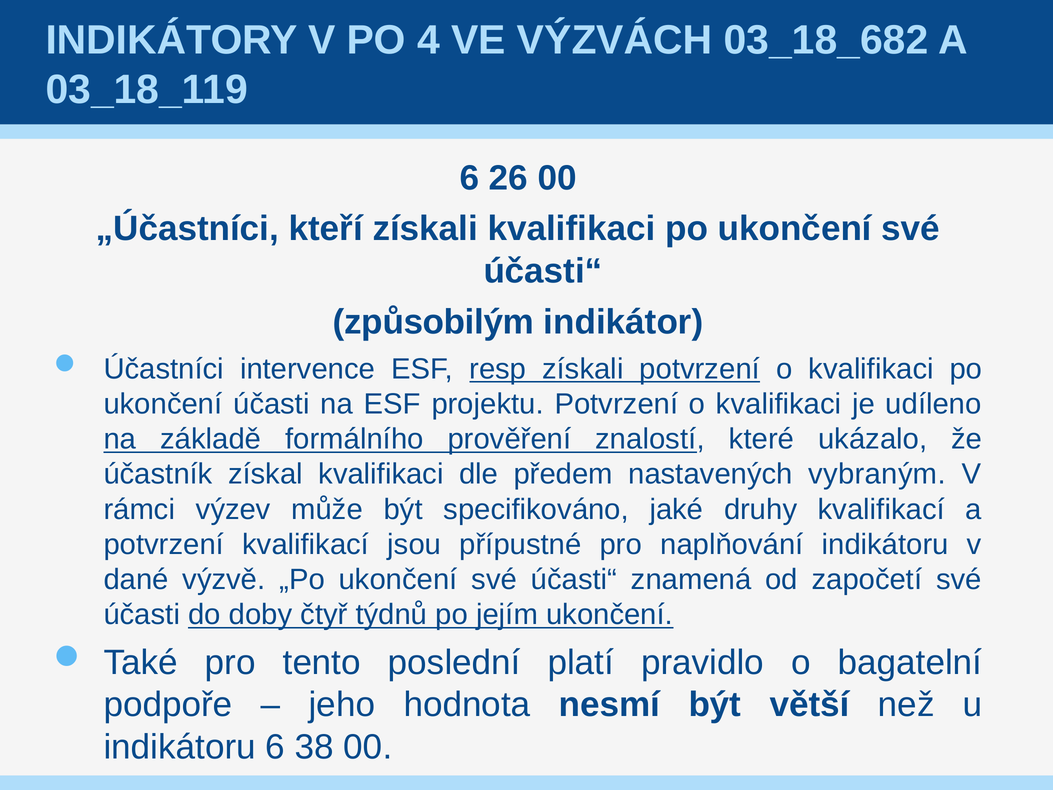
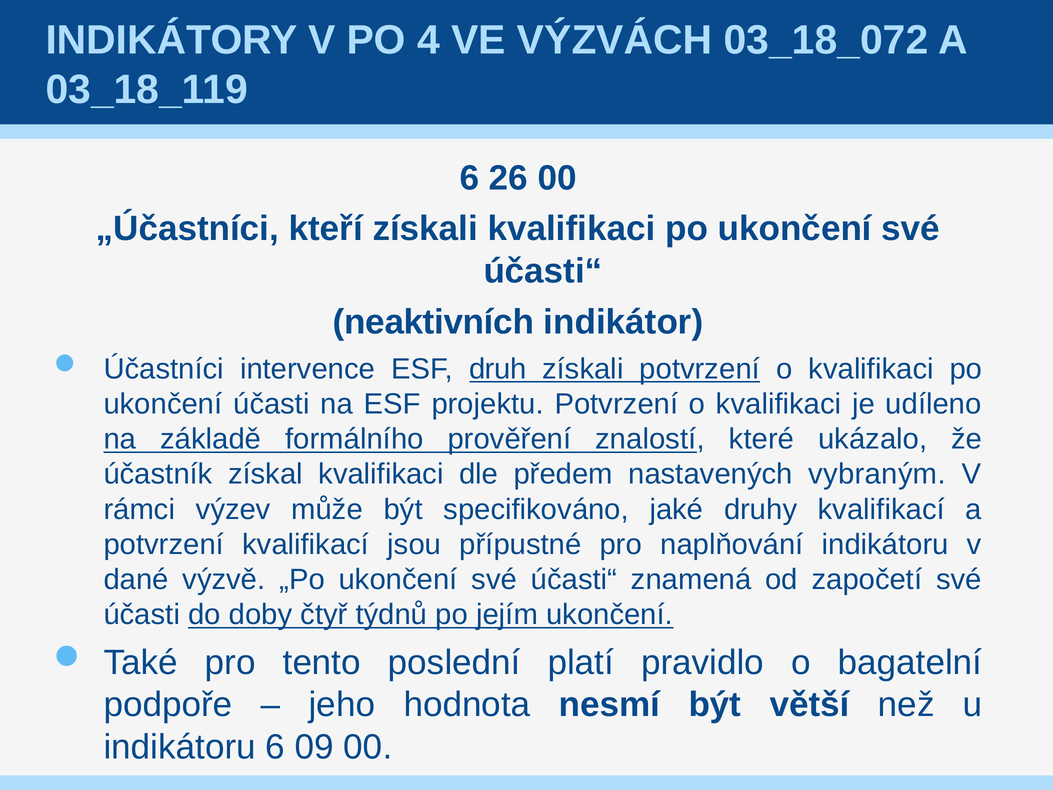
03_18_682: 03_18_682 -> 03_18_072 (826, 40)
způsobilým: způsobilým -> neaktivních (433, 322)
resp: resp -> druh (498, 369)
38: 38 -> 09 (314, 747)
